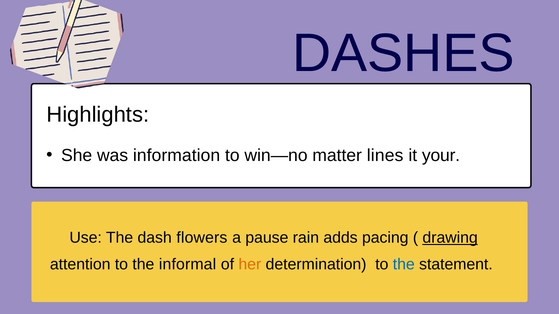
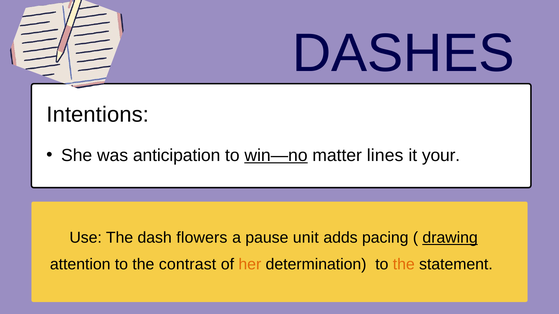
Highlights: Highlights -> Intentions (98, 115)
information: information -> anticipation (177, 155)
win—no underline: none -> present (276, 155)
rain: rain -> unit (306, 238)
informal: informal -> contrast (188, 265)
the colour: blue -> orange (404, 265)
